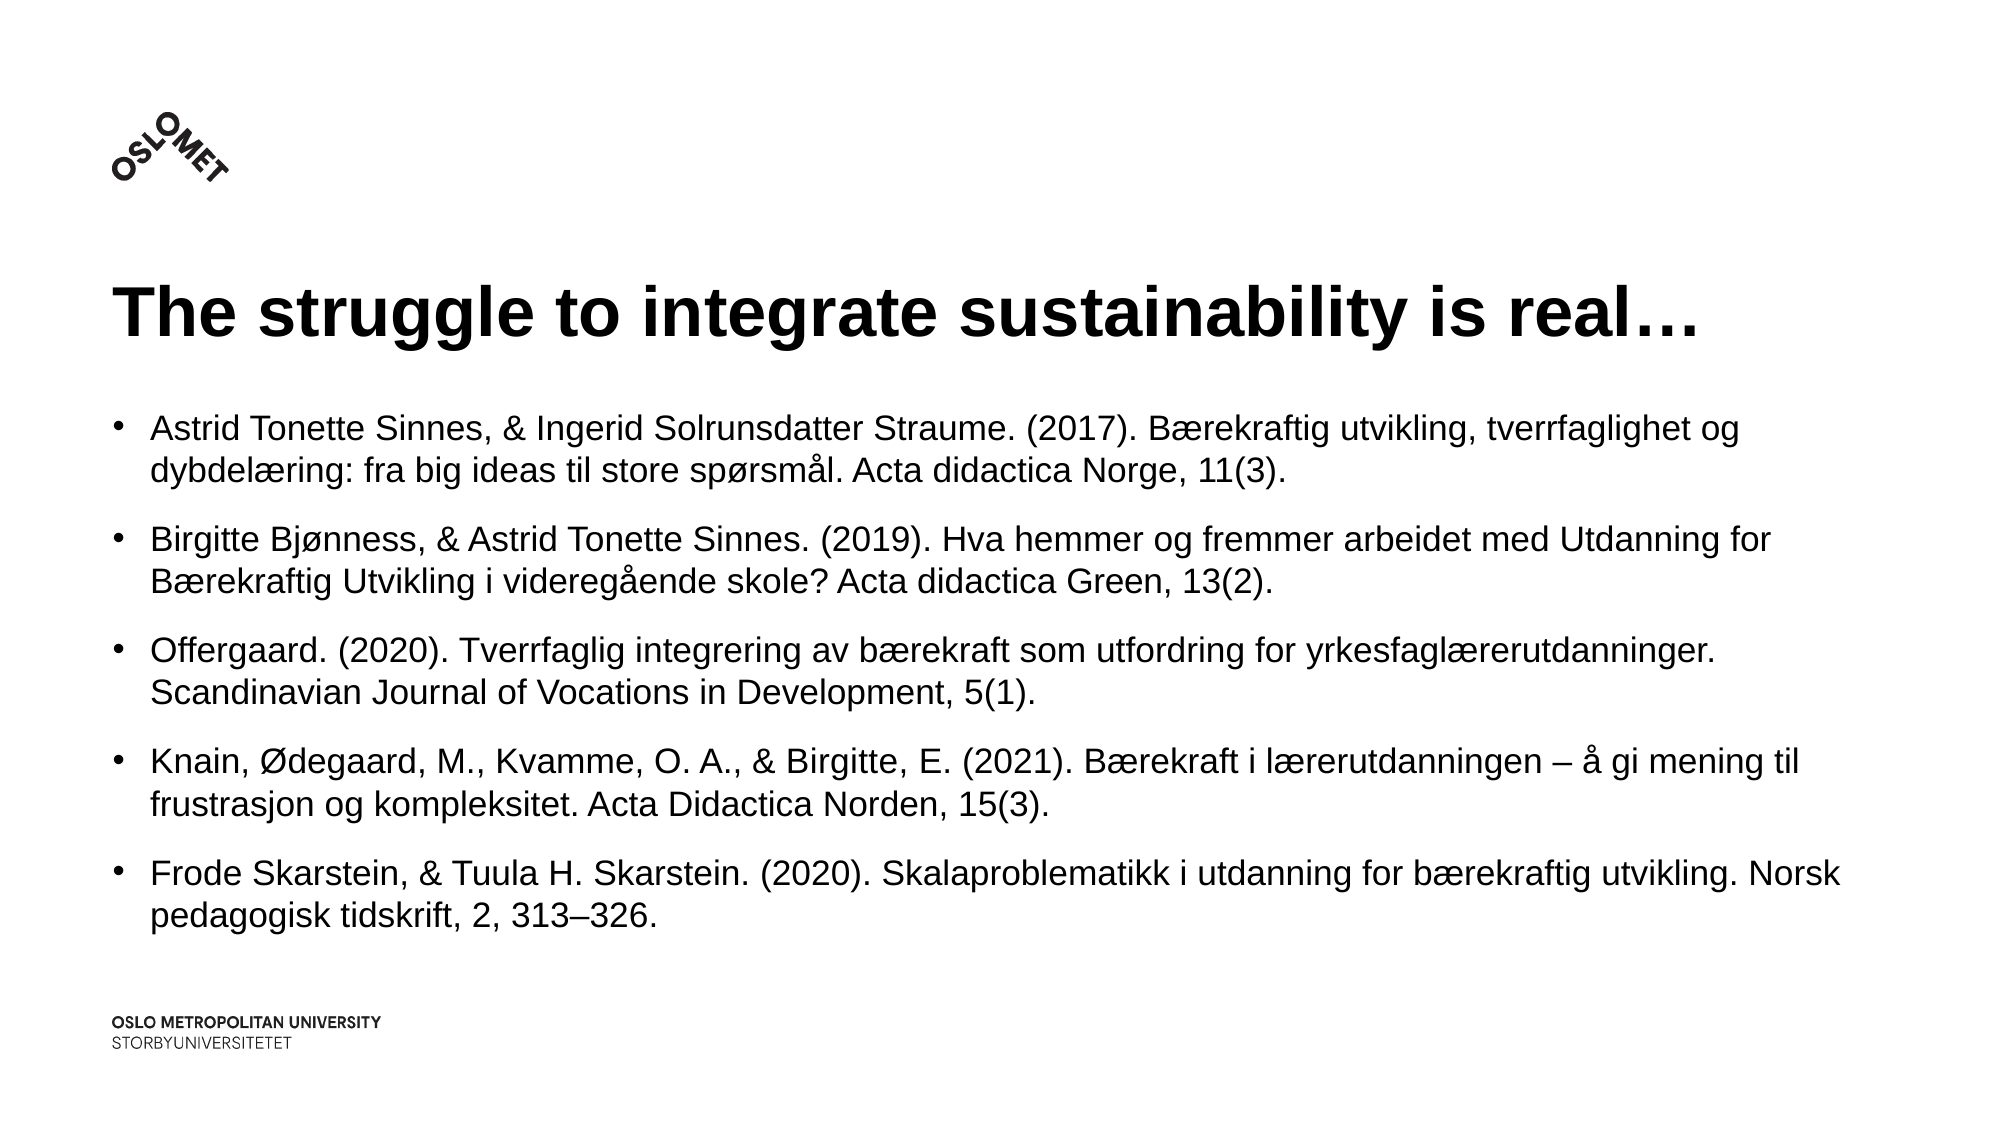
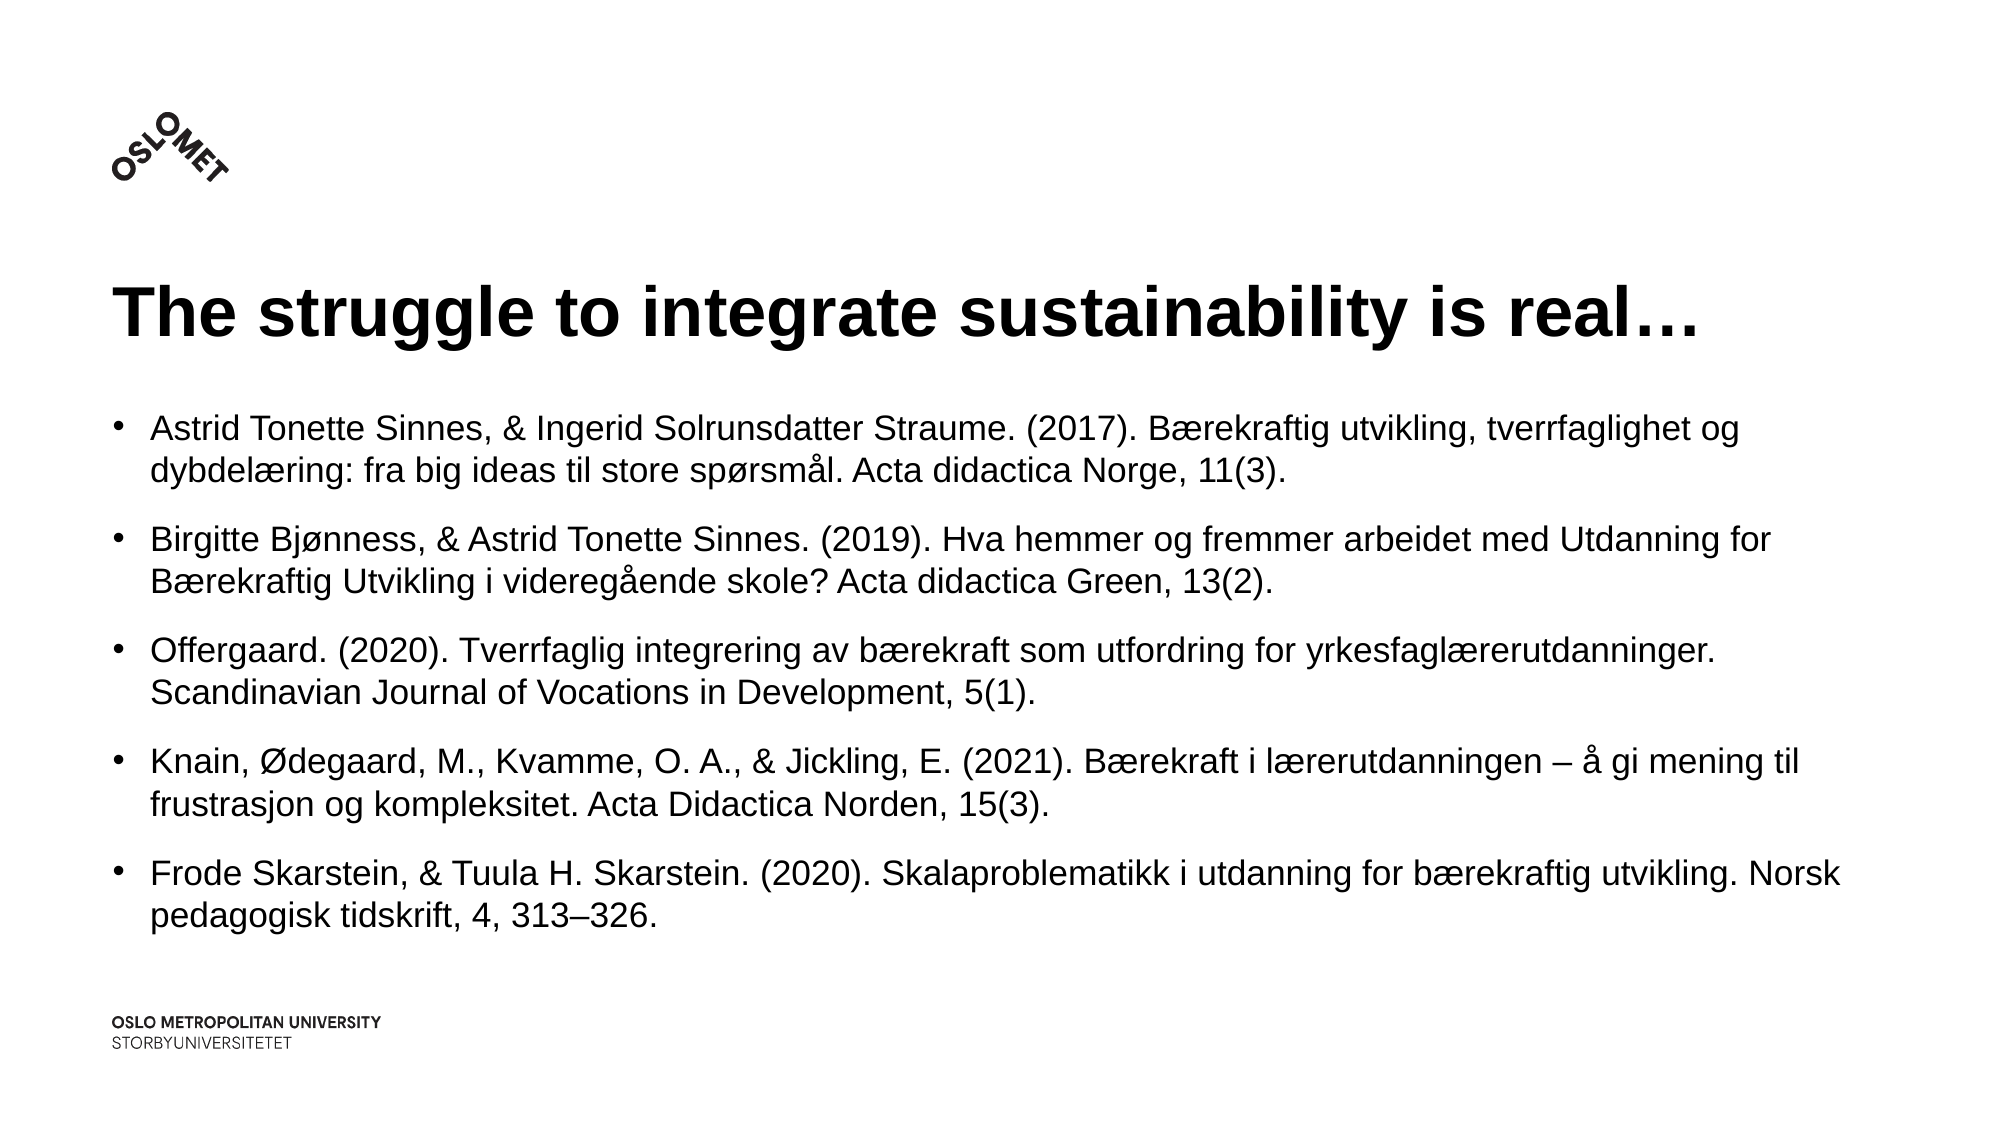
Birgitte: Birgitte -> Jickling (847, 762)
2: 2 -> 4 (487, 915)
